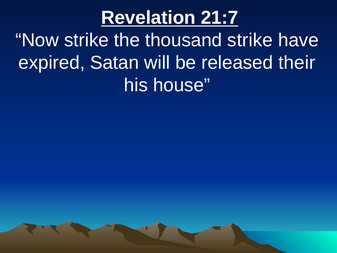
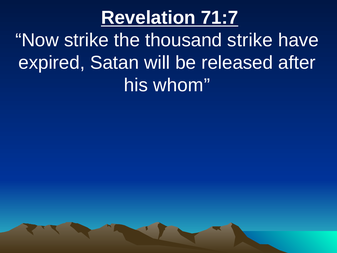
21:7: 21:7 -> 71:7 (219, 18)
their: their -> after (297, 63)
house: house -> whom (182, 85)
